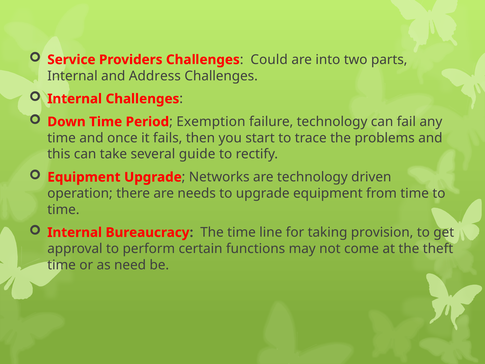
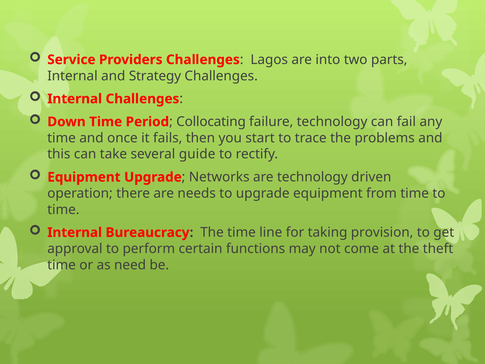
Could: Could -> Lagos (269, 60)
Address: Address -> Strategy (155, 76)
Exemption: Exemption -> Collocating (211, 122)
